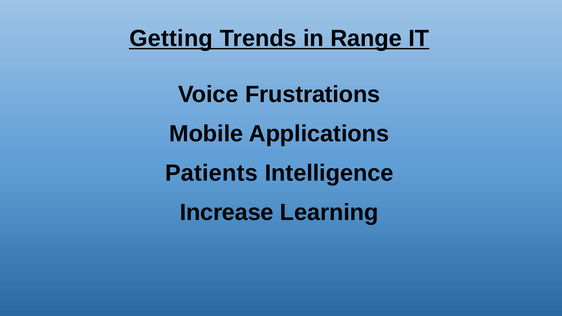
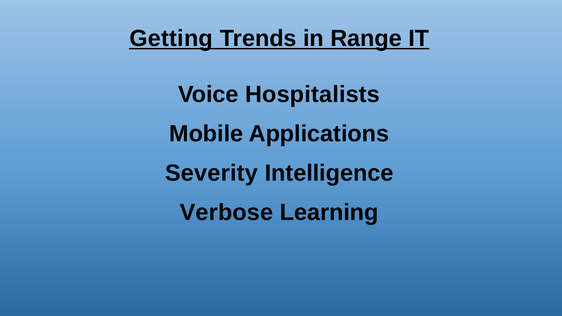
Frustrations: Frustrations -> Hospitalists (313, 95)
Patients: Patients -> Severity (211, 173)
Increase: Increase -> Verbose (226, 213)
